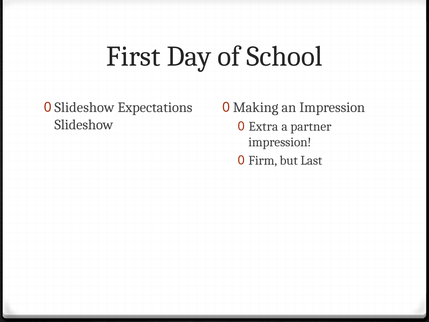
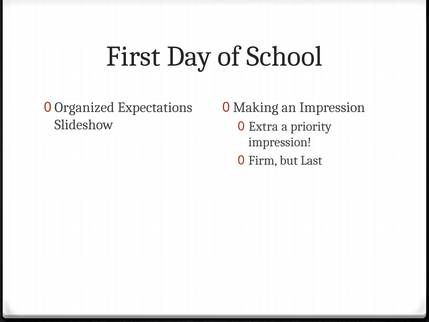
Slideshow: Slideshow -> Organized (84, 107)
partner: partner -> priority (311, 126)
